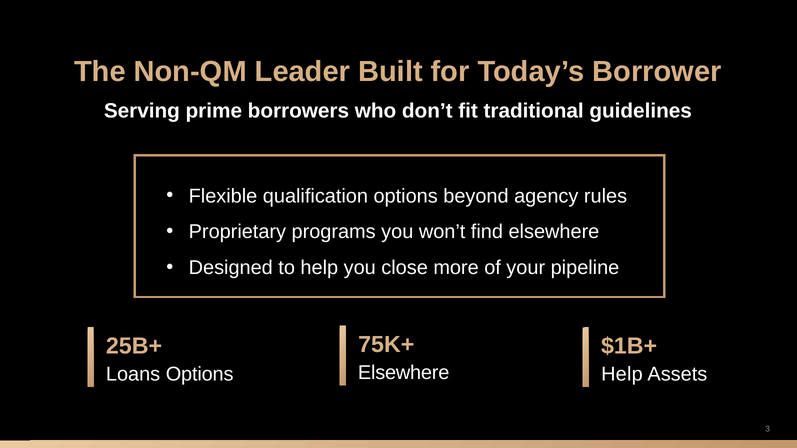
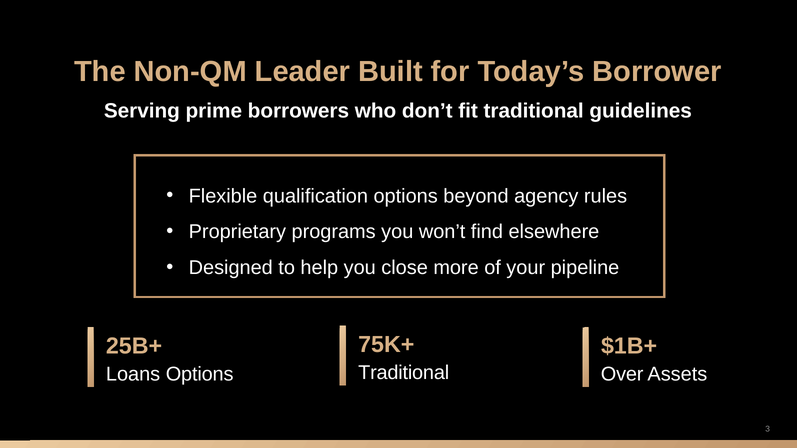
Elsewhere: Elsewhere -> Traditional (404, 373)
Help: Help -> Over (622, 375)
